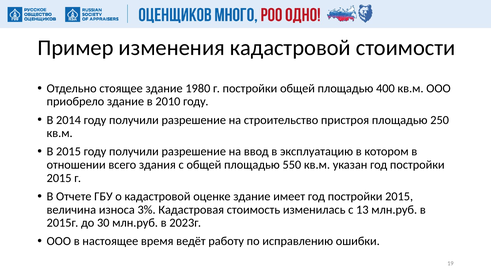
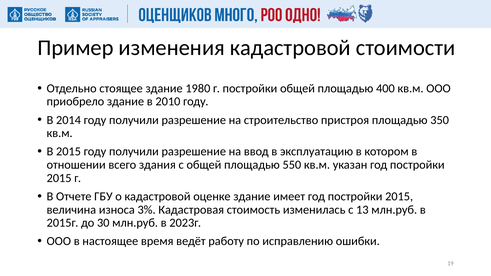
250: 250 -> 350 (440, 120)
